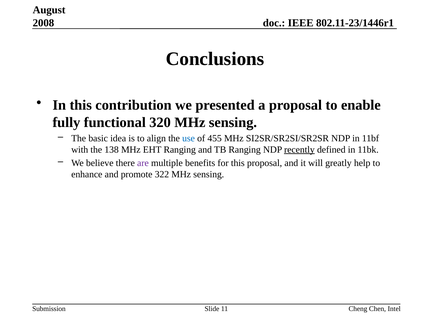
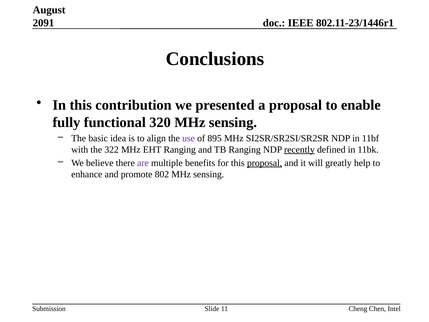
2008: 2008 -> 2091 (43, 23)
use colour: blue -> purple (189, 138)
455: 455 -> 895 (215, 138)
138: 138 -> 322 (112, 150)
proposal underline: none -> present (265, 163)
322: 322 -> 802 (162, 174)
